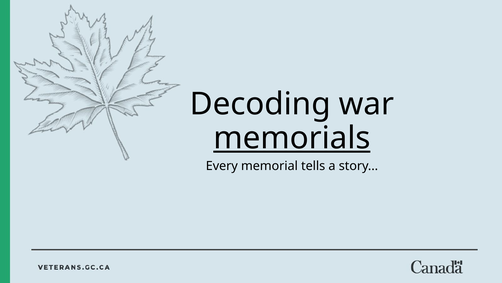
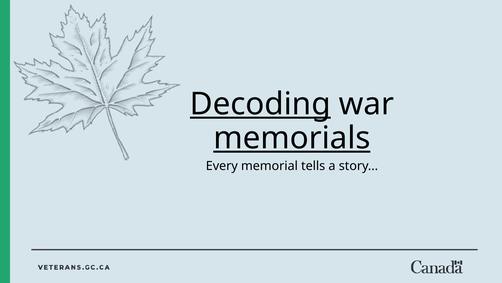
Decoding underline: none -> present (260, 104)
